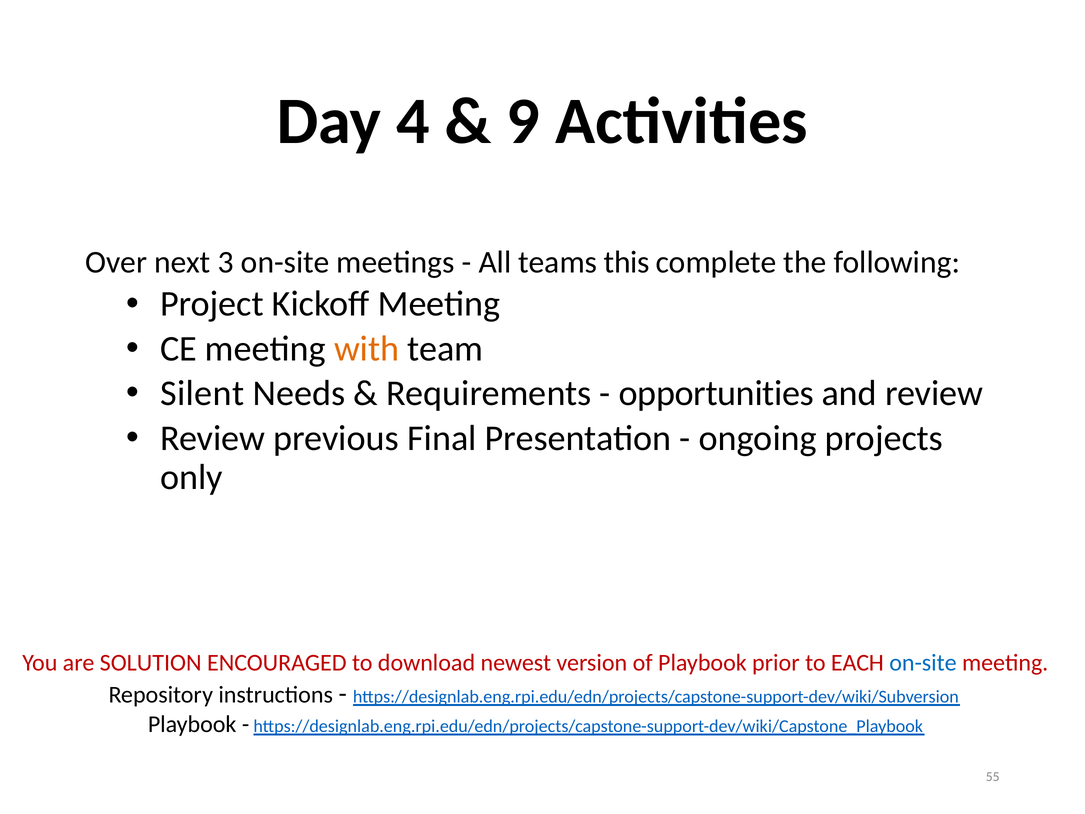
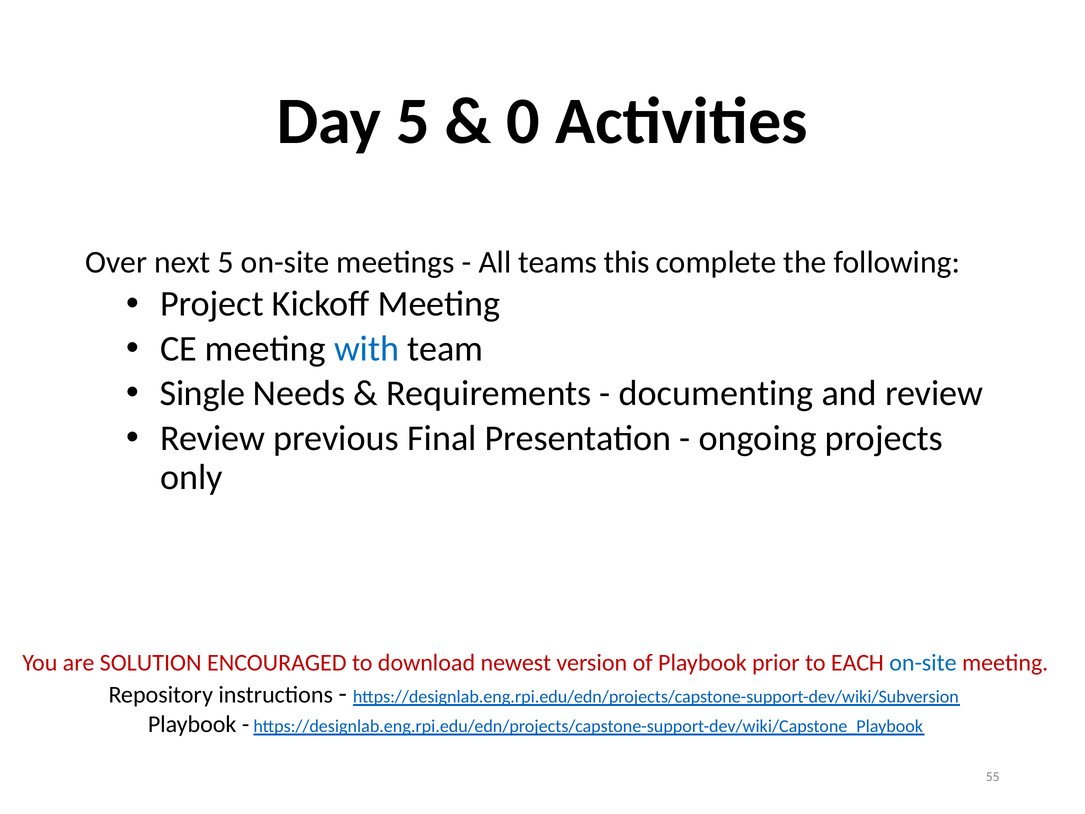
Day 4: 4 -> 5 (413, 122)
9: 9 -> 0 (523, 122)
next 3: 3 -> 5 (226, 262)
with colour: orange -> blue (367, 349)
Silent: Silent -> Single (202, 393)
opportunities: opportunities -> documenting (716, 393)
